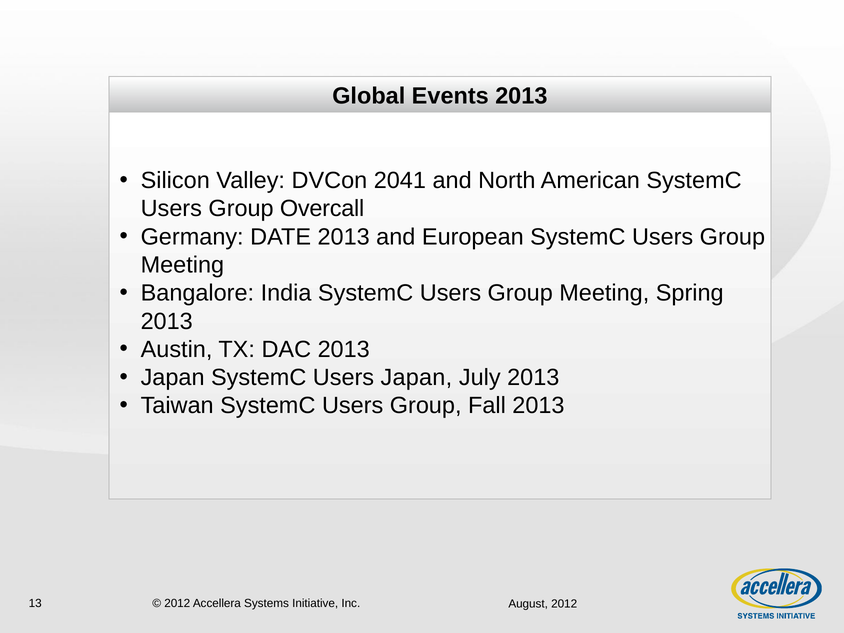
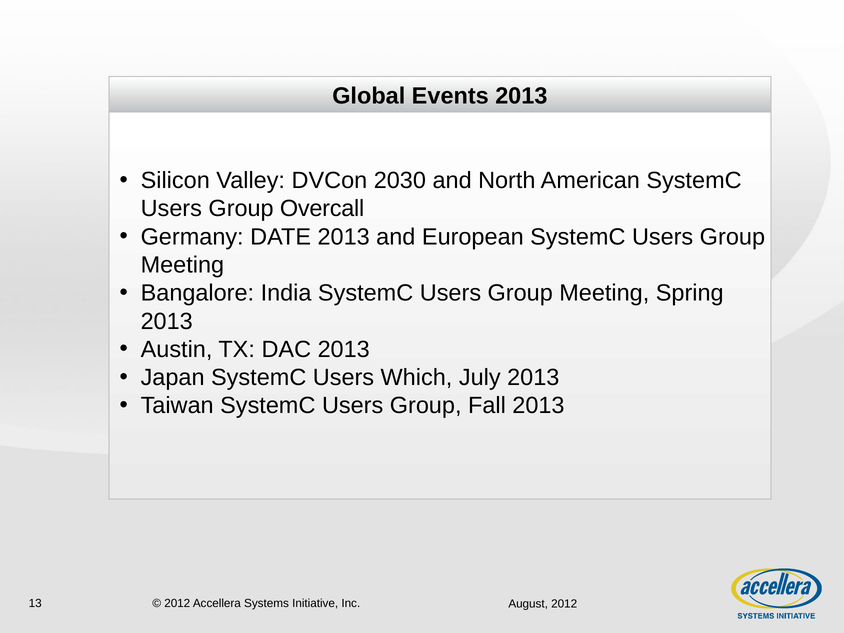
2041: 2041 -> 2030 (400, 181)
Users Japan: Japan -> Which (416, 378)
